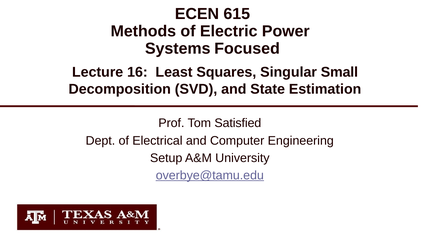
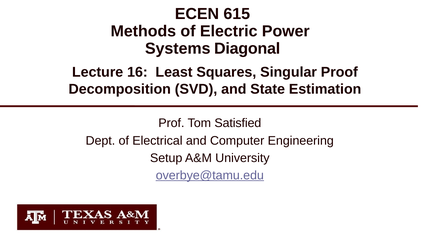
Focused: Focused -> Diagonal (247, 48)
Small: Small -> Proof (339, 72)
